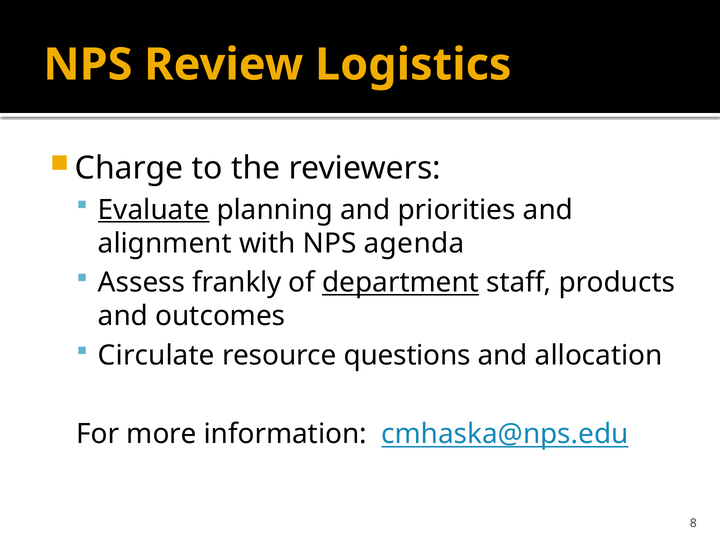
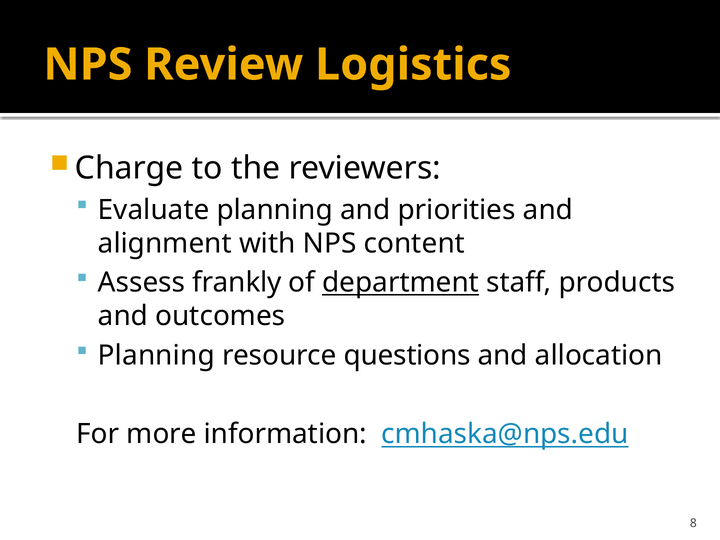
Evaluate underline: present -> none (154, 210)
agenda: agenda -> content (414, 243)
Circulate: Circulate -> Planning (156, 355)
